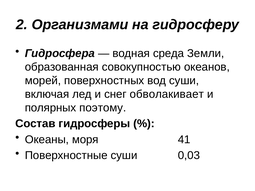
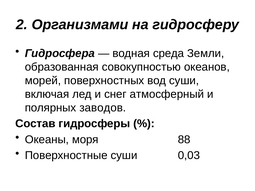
обволакивает: обволакивает -> атмосферный (167, 94)
поэтому: поэтому -> заводов (103, 108)
41: 41 -> 88 (184, 140)
